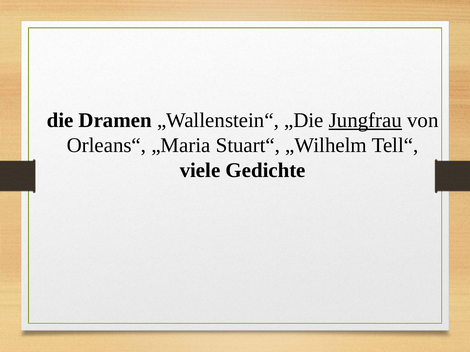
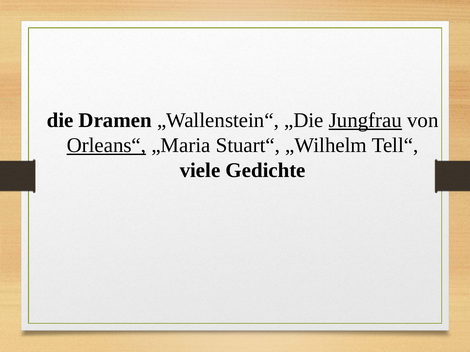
Orleans“ underline: none -> present (106, 146)
